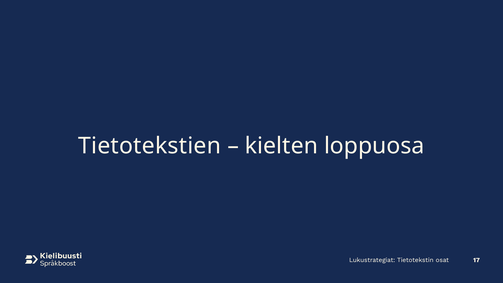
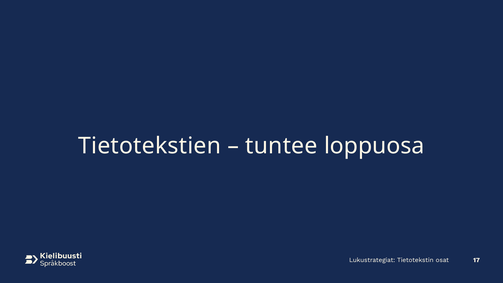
kielten: kielten -> tuntee (281, 146)
